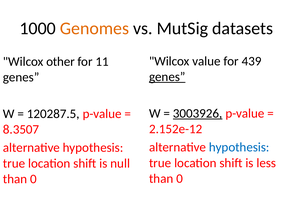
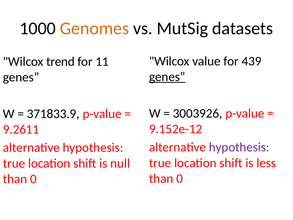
other: other -> trend (60, 61)
3003926 underline: present -> none (198, 113)
120287.5: 120287.5 -> 371833.9 (53, 114)
2.152e-12: 2.152e-12 -> 9.152e-12 (176, 129)
8.3507: 8.3507 -> 9.2611 (21, 129)
hypothesis colour: blue -> purple (239, 147)
